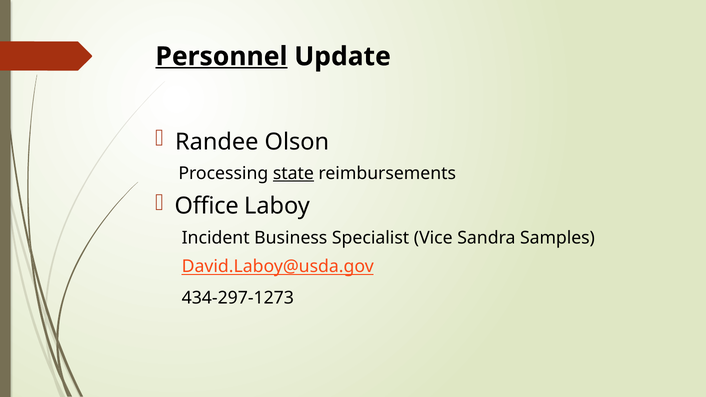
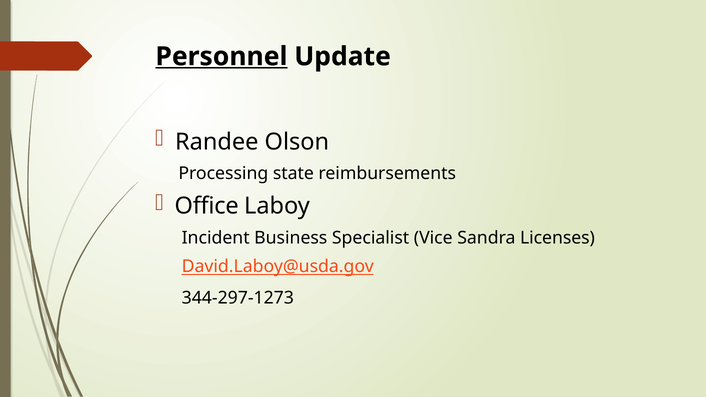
state underline: present -> none (293, 174)
Samples: Samples -> Licenses (557, 238)
434-297-1273: 434-297-1273 -> 344-297-1273 (238, 298)
